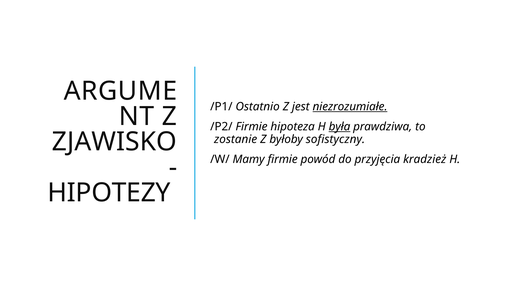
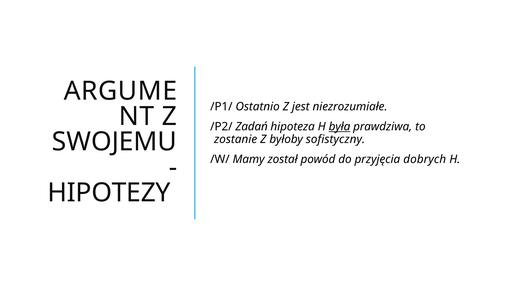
niezrozumiałe underline: present -> none (350, 107)
/P2/ Firmie: Firmie -> Zadań (252, 127)
ZJAWISKO: ZJAWISKO -> SWOJEMU (114, 142)
Mamy firmie: firmie -> został (283, 159)
kradzież: kradzież -> dobrych (425, 159)
